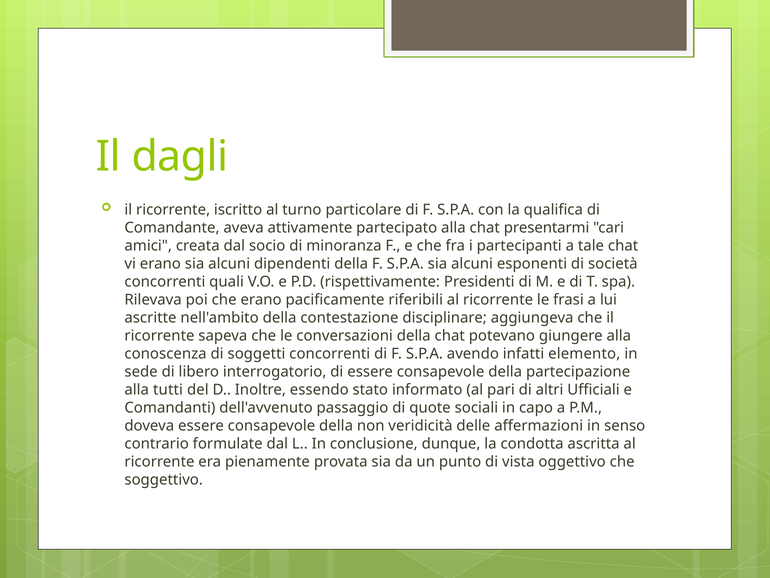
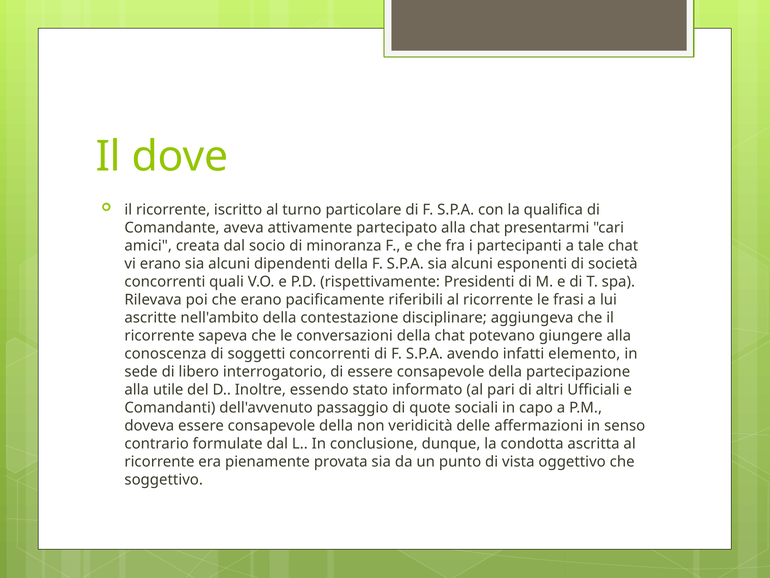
dagli: dagli -> dove (180, 156)
tutti: tutti -> utile (168, 389)
